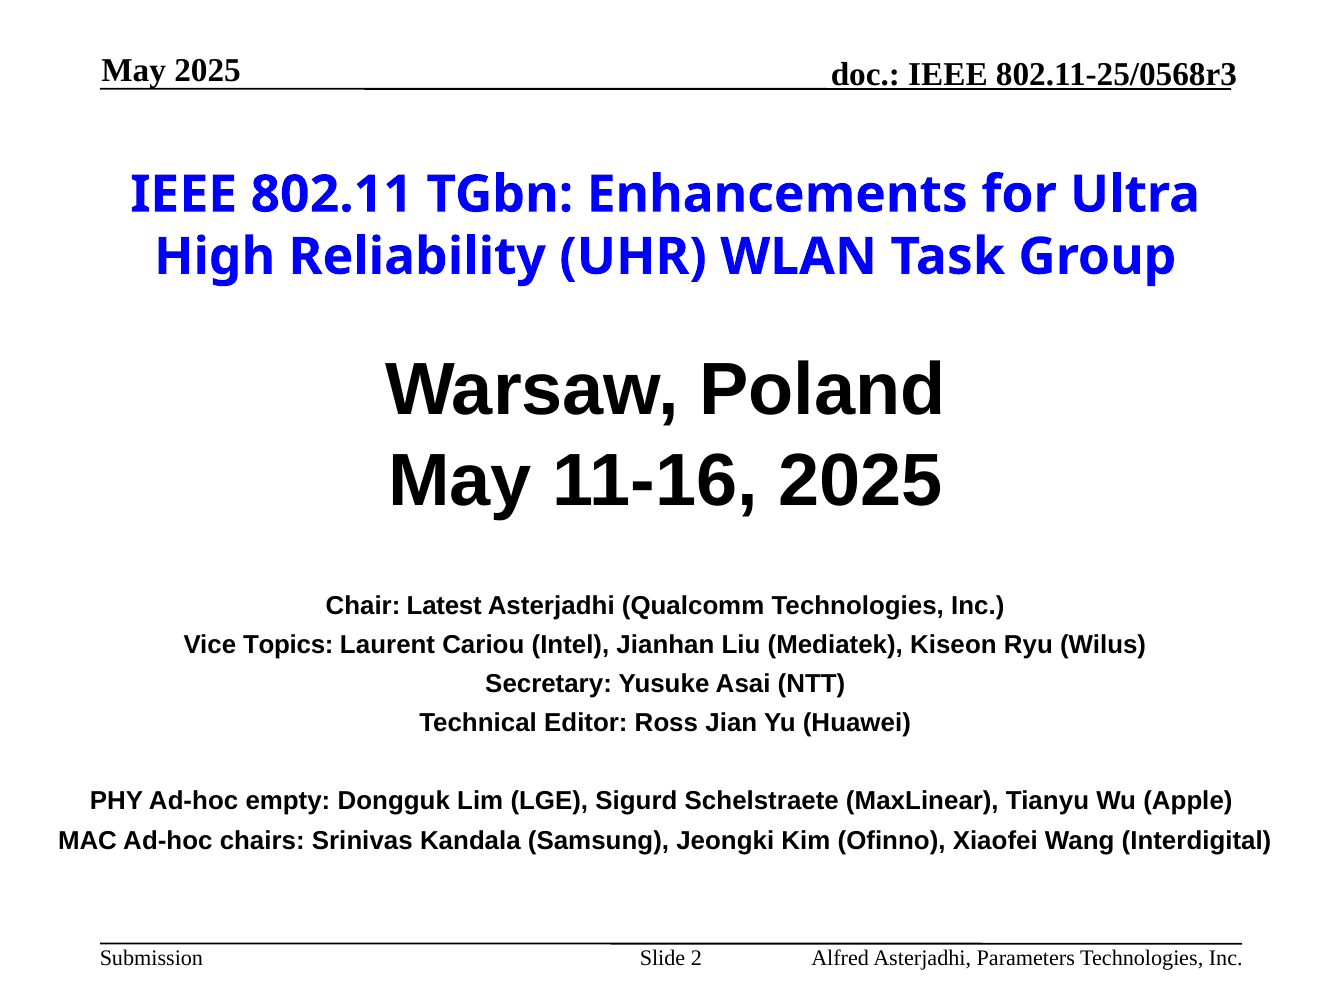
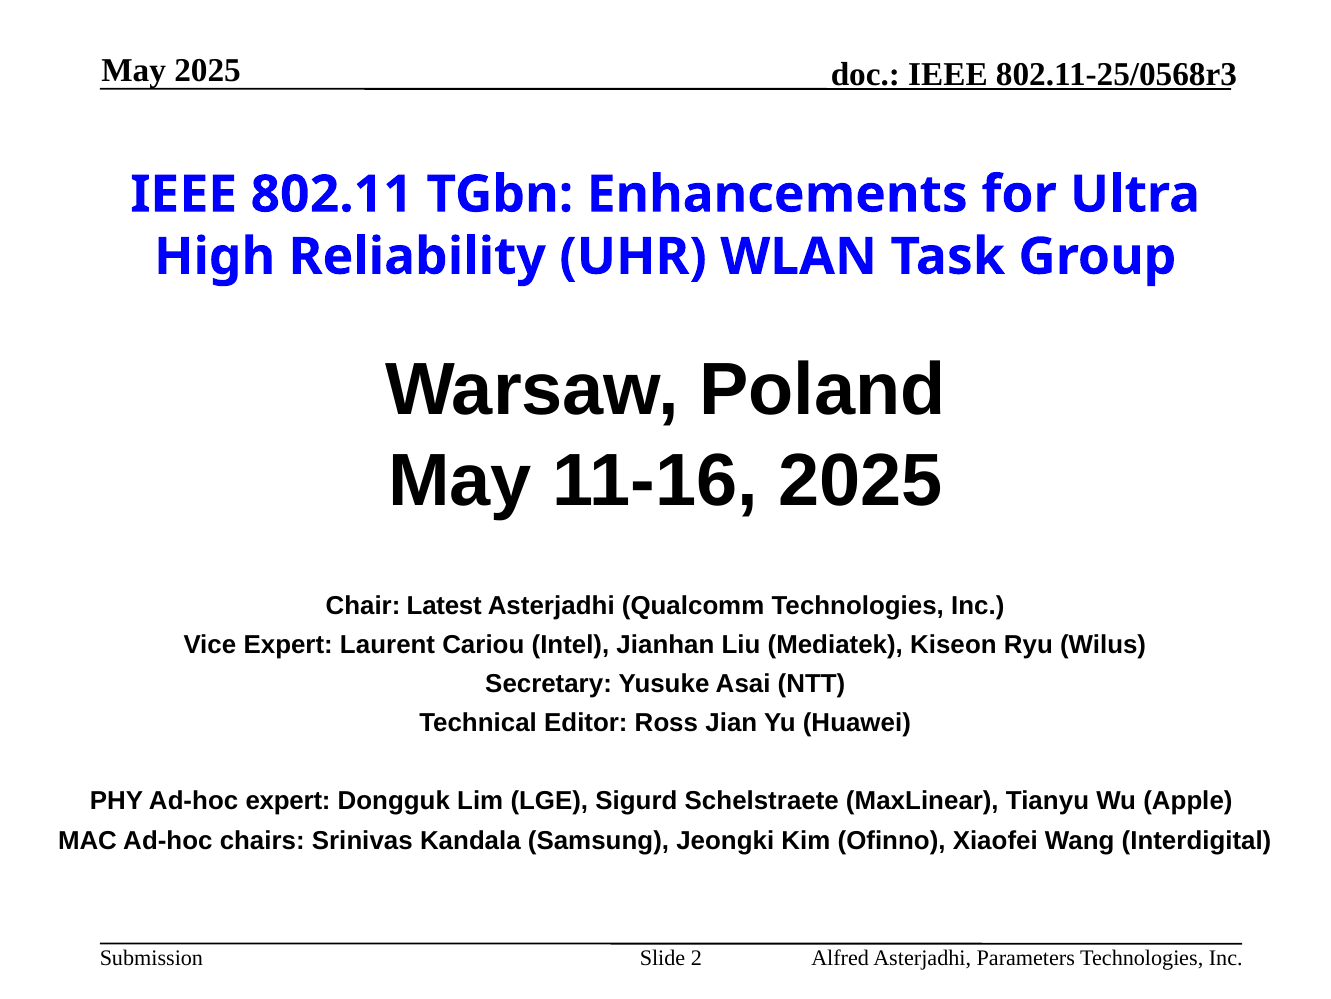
Vice Topics: Topics -> Expert (288, 644)
Ad-hoc empty: empty -> expert (288, 801)
